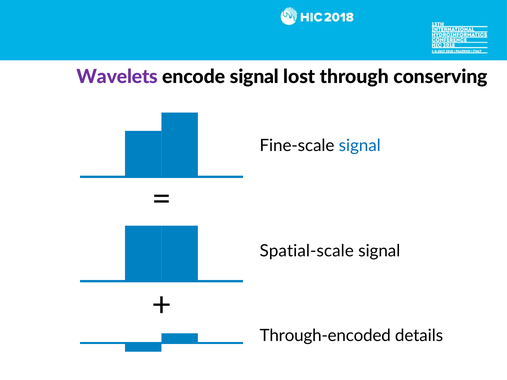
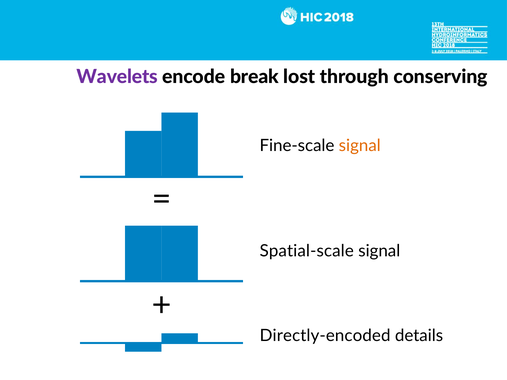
encode signal: signal -> break (254, 77)
signal colour: blue -> orange (360, 146)
Through-encoded: Through-encoded -> Directly-encoded (325, 336)
